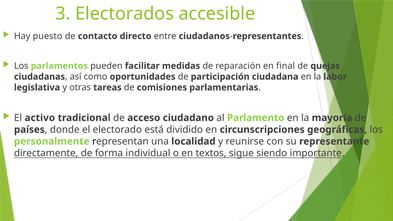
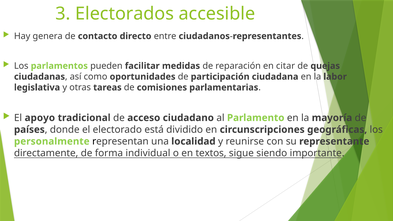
puesto: puesto -> genera (48, 36)
final: final -> citar (286, 66)
activo: activo -> apoyo (40, 118)
